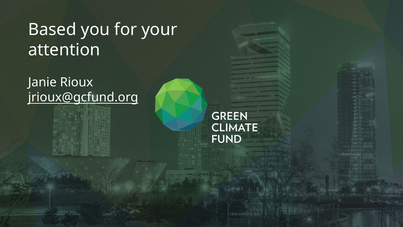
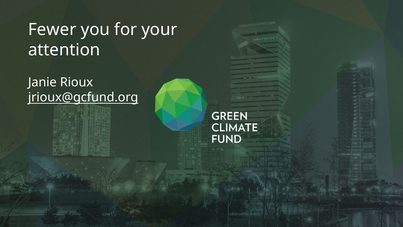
Based: Based -> Fewer (52, 30)
